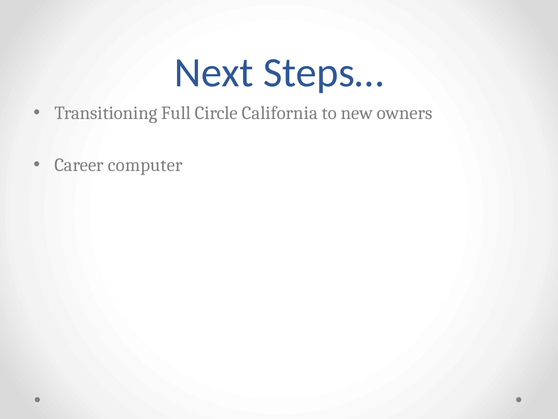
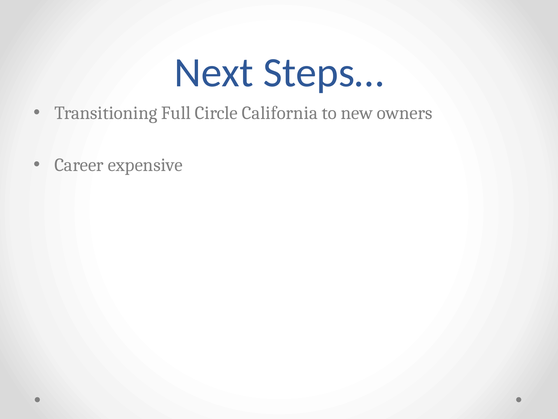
computer: computer -> expensive (145, 165)
